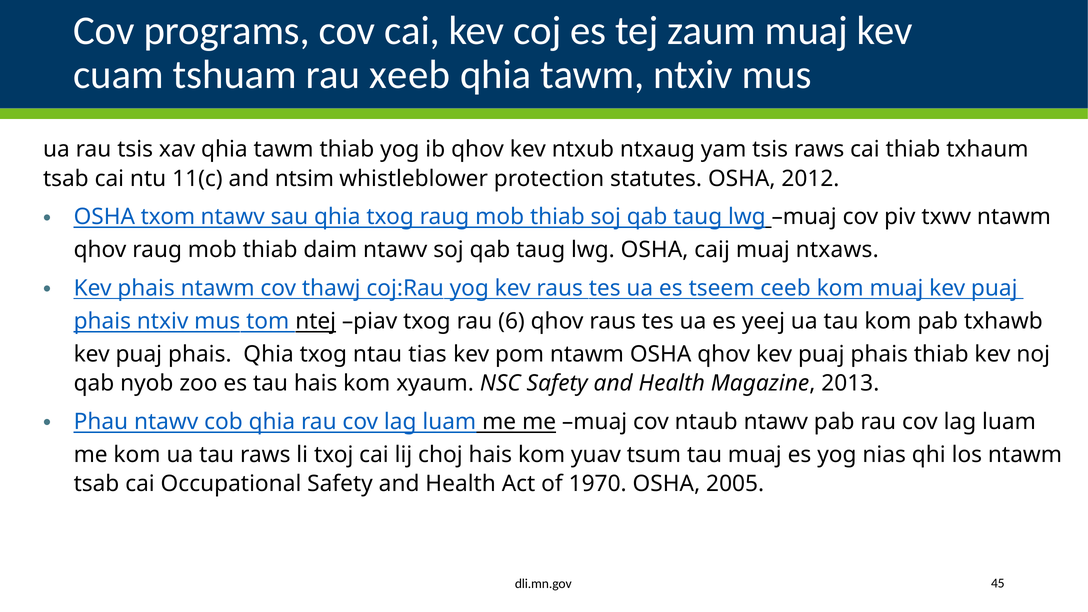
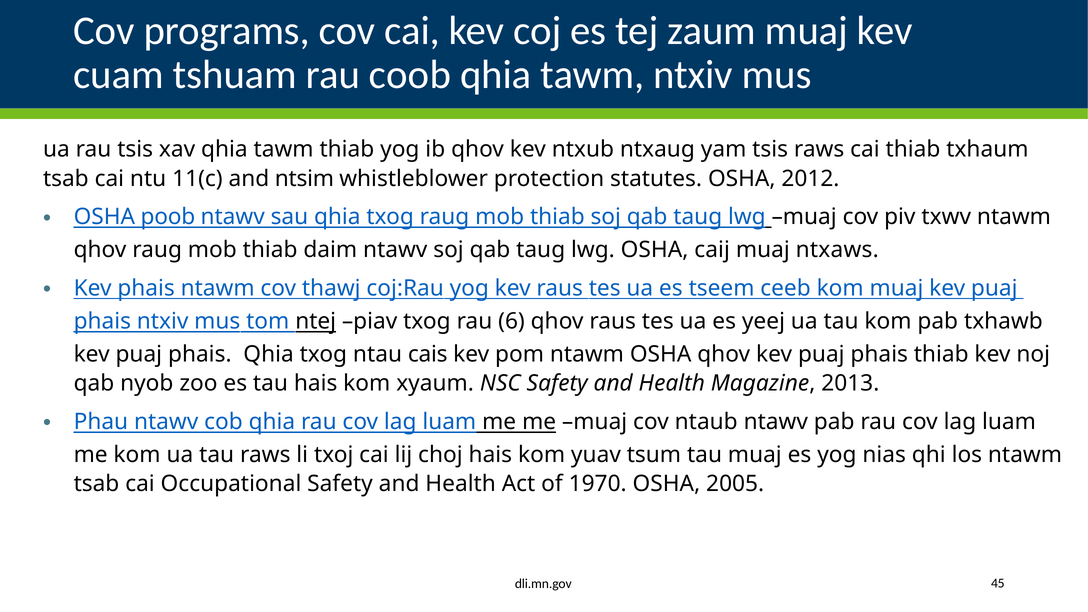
xeeb: xeeb -> coob (410, 75)
txom: txom -> poob (168, 217)
tias: tias -> cais (428, 354)
